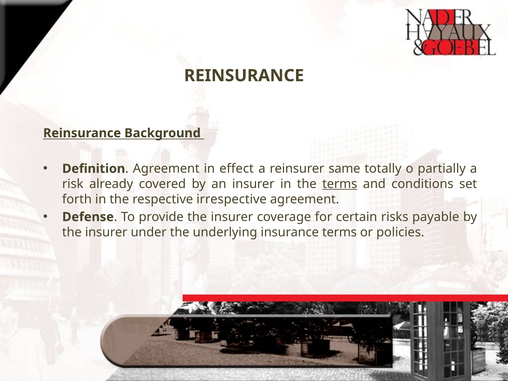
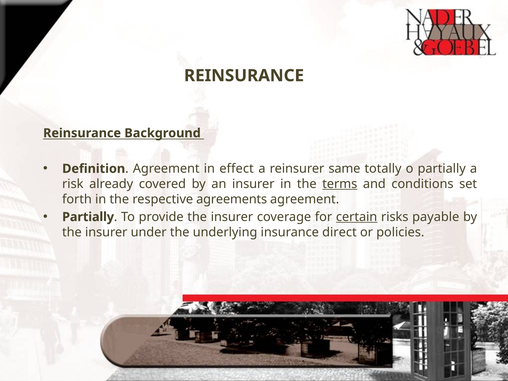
irrespective: irrespective -> agreements (232, 199)
Defense: Defense -> Partially (88, 217)
certain underline: none -> present (357, 217)
insurance terms: terms -> direct (339, 232)
